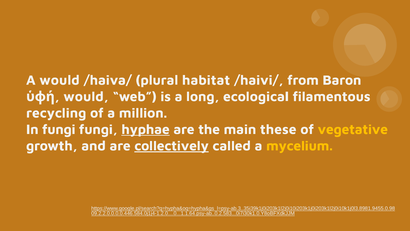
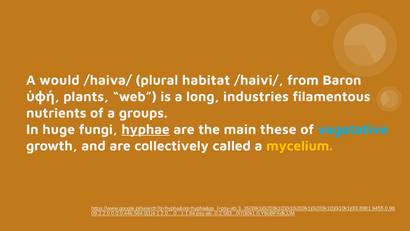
would: would -> plants (86, 96)
ecological: ecological -> industries (256, 96)
recycling: recycling -> nutrients (56, 113)
million: million -> groups (143, 113)
In fungi: fungi -> huge (59, 129)
vegetative colour: yellow -> light blue (353, 129)
collectively underline: present -> none (172, 146)
